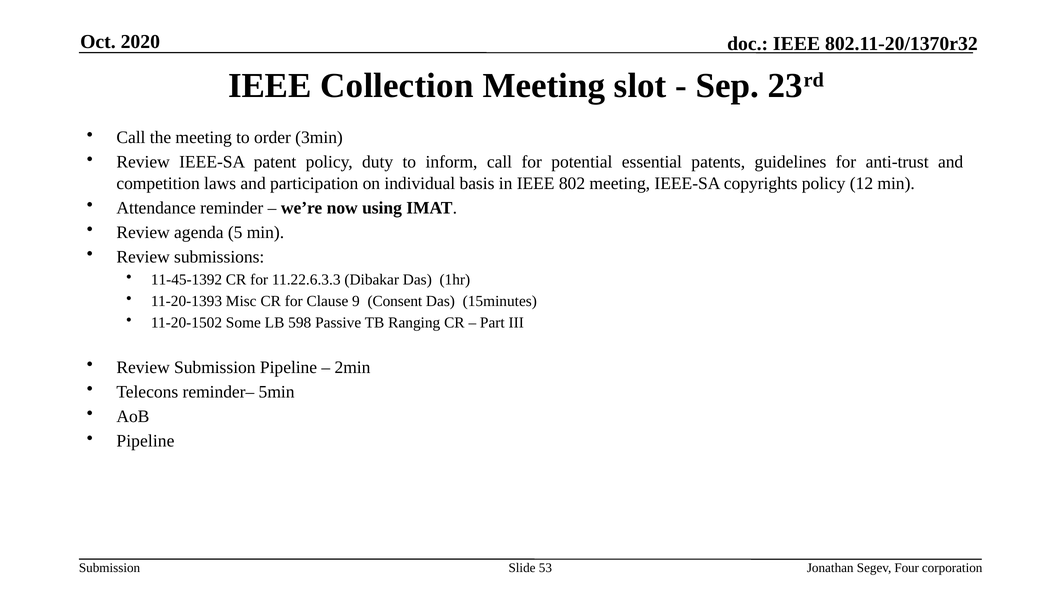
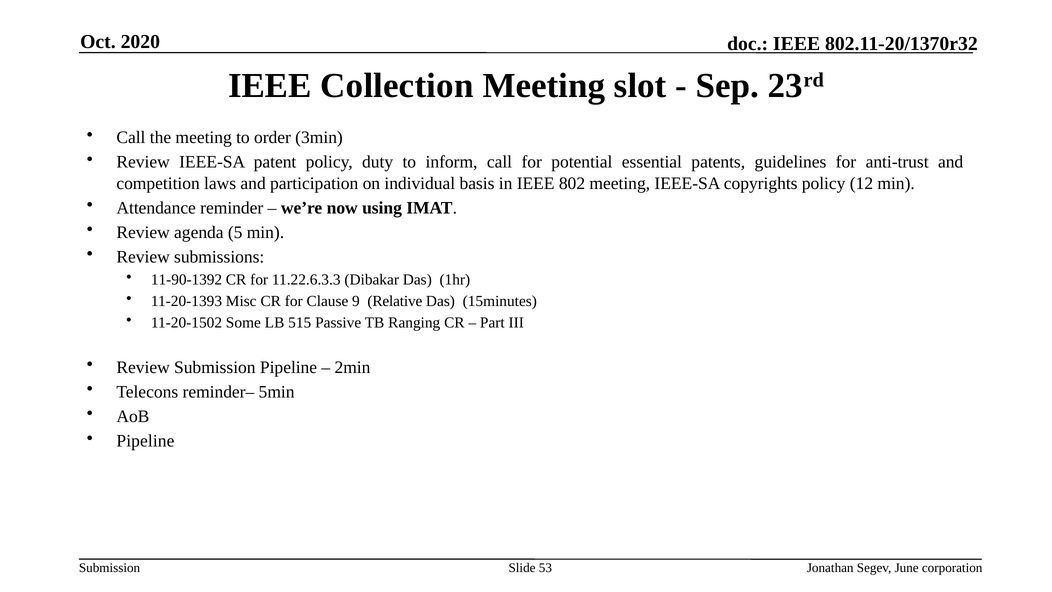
11-45-1392: 11-45-1392 -> 11-90-1392 (187, 279)
Consent: Consent -> Relative (395, 301)
598: 598 -> 515 (300, 322)
Four: Four -> June (907, 568)
